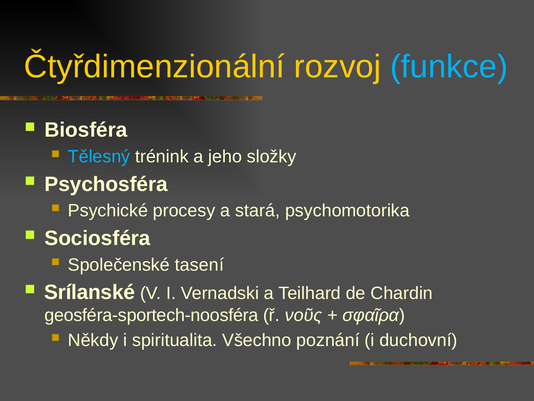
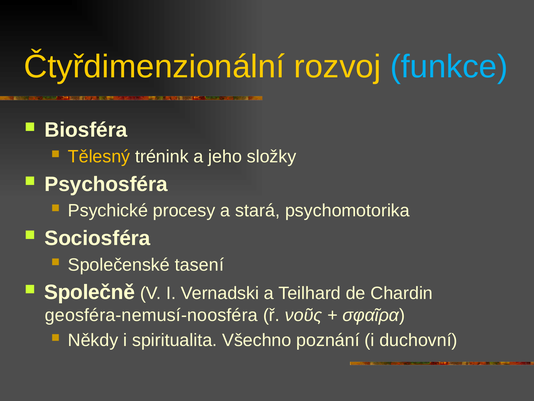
Tělesný colour: light blue -> yellow (99, 156)
Srílanské: Srílanské -> Společně (90, 292)
geosféra-sportech-noosféra: geosféra-sportech-noosféra -> geosféra-nemusí-noosféra (151, 315)
